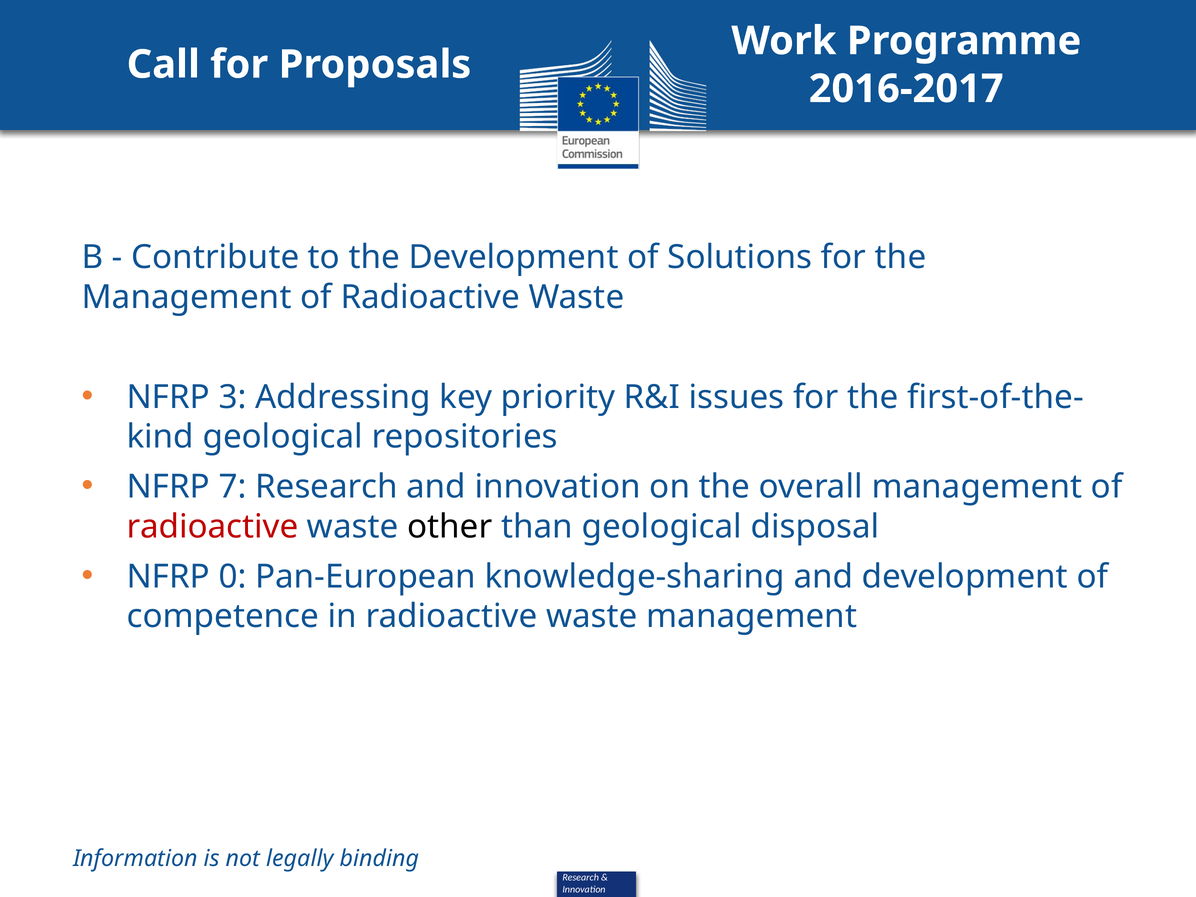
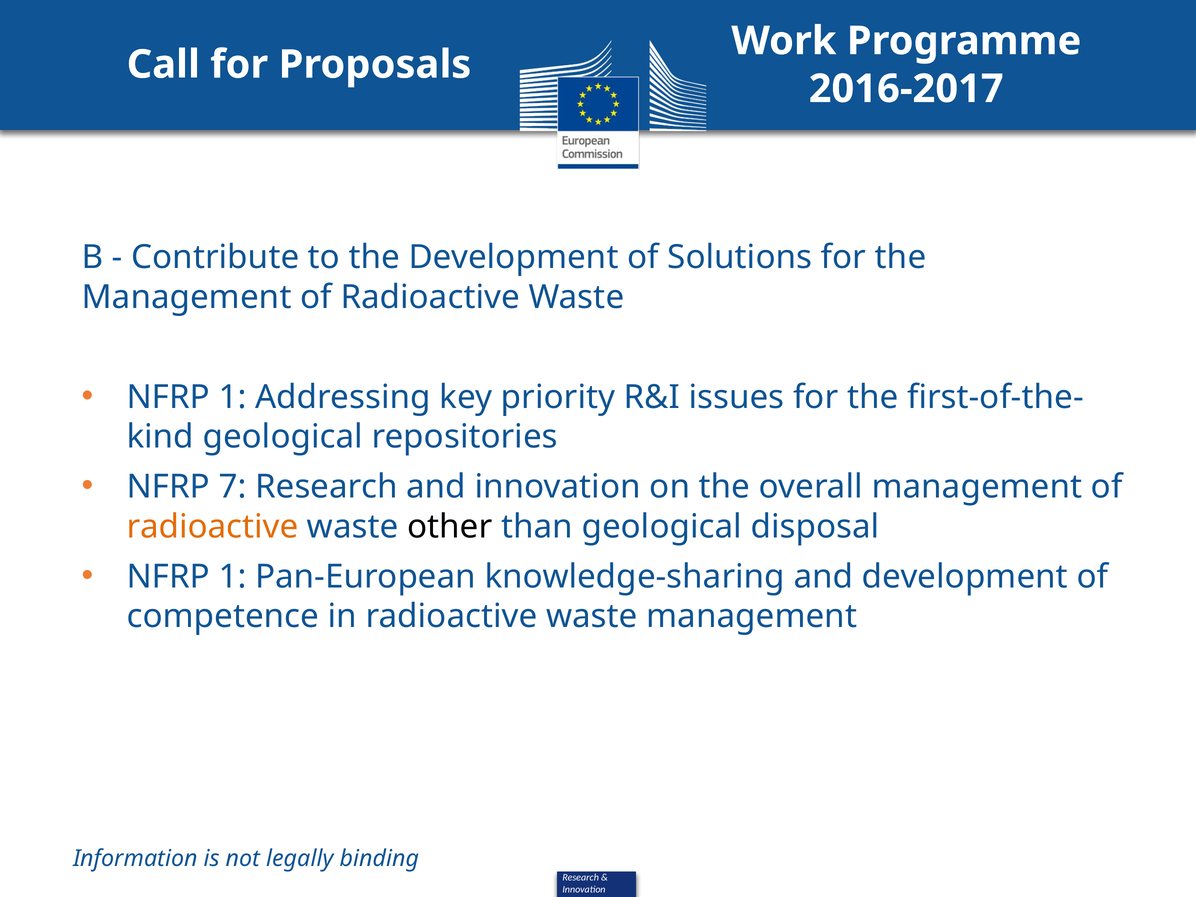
3: 3 -> 1 (232, 397)
radioactive colour: red -> orange (213, 527)
0: 0 -> 1 (232, 577)
